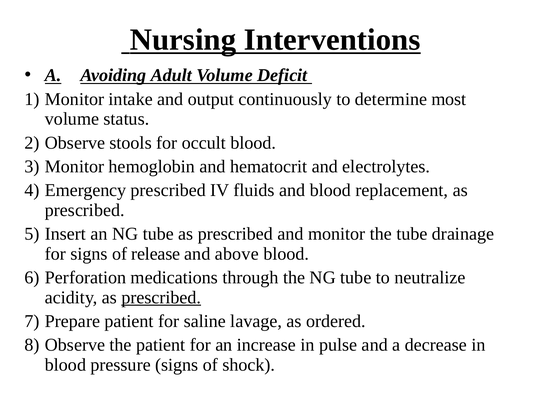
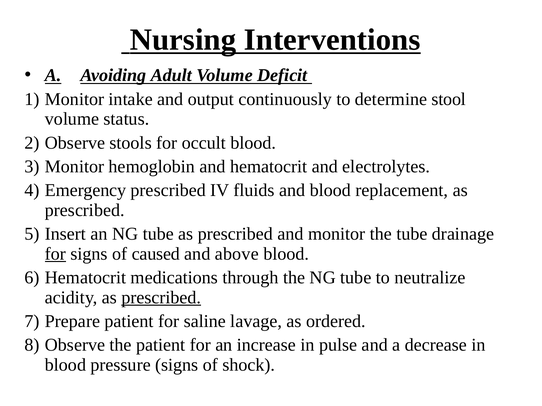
most: most -> stool (449, 99)
for underline: none -> present (55, 254)
release: release -> caused (156, 254)
Perforation: Perforation -> Hematocrit (86, 278)
